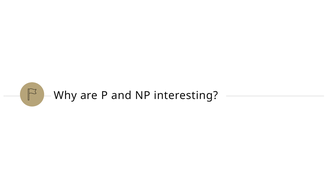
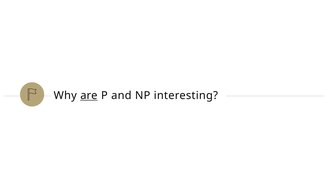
are underline: none -> present (89, 95)
